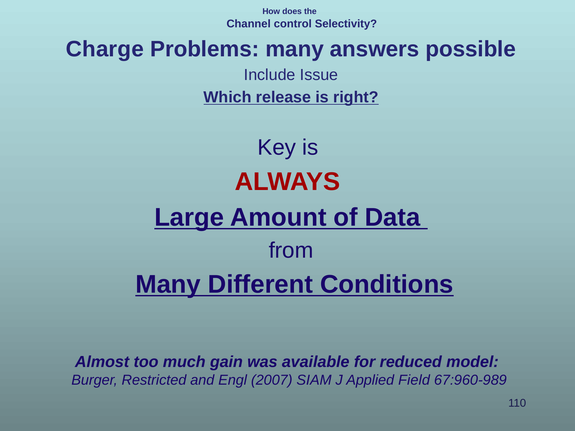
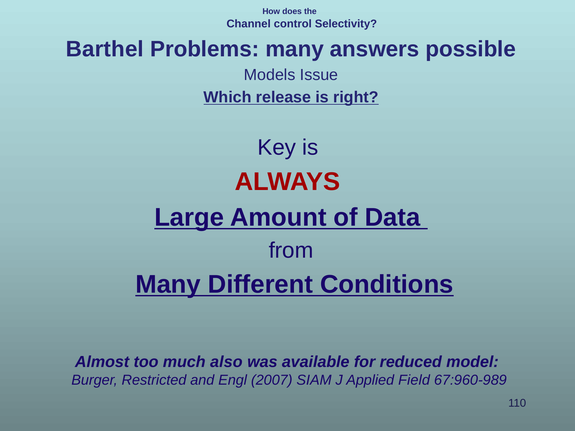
Charge: Charge -> Barthel (105, 49)
Include: Include -> Models (270, 75)
gain: gain -> also (226, 362)
